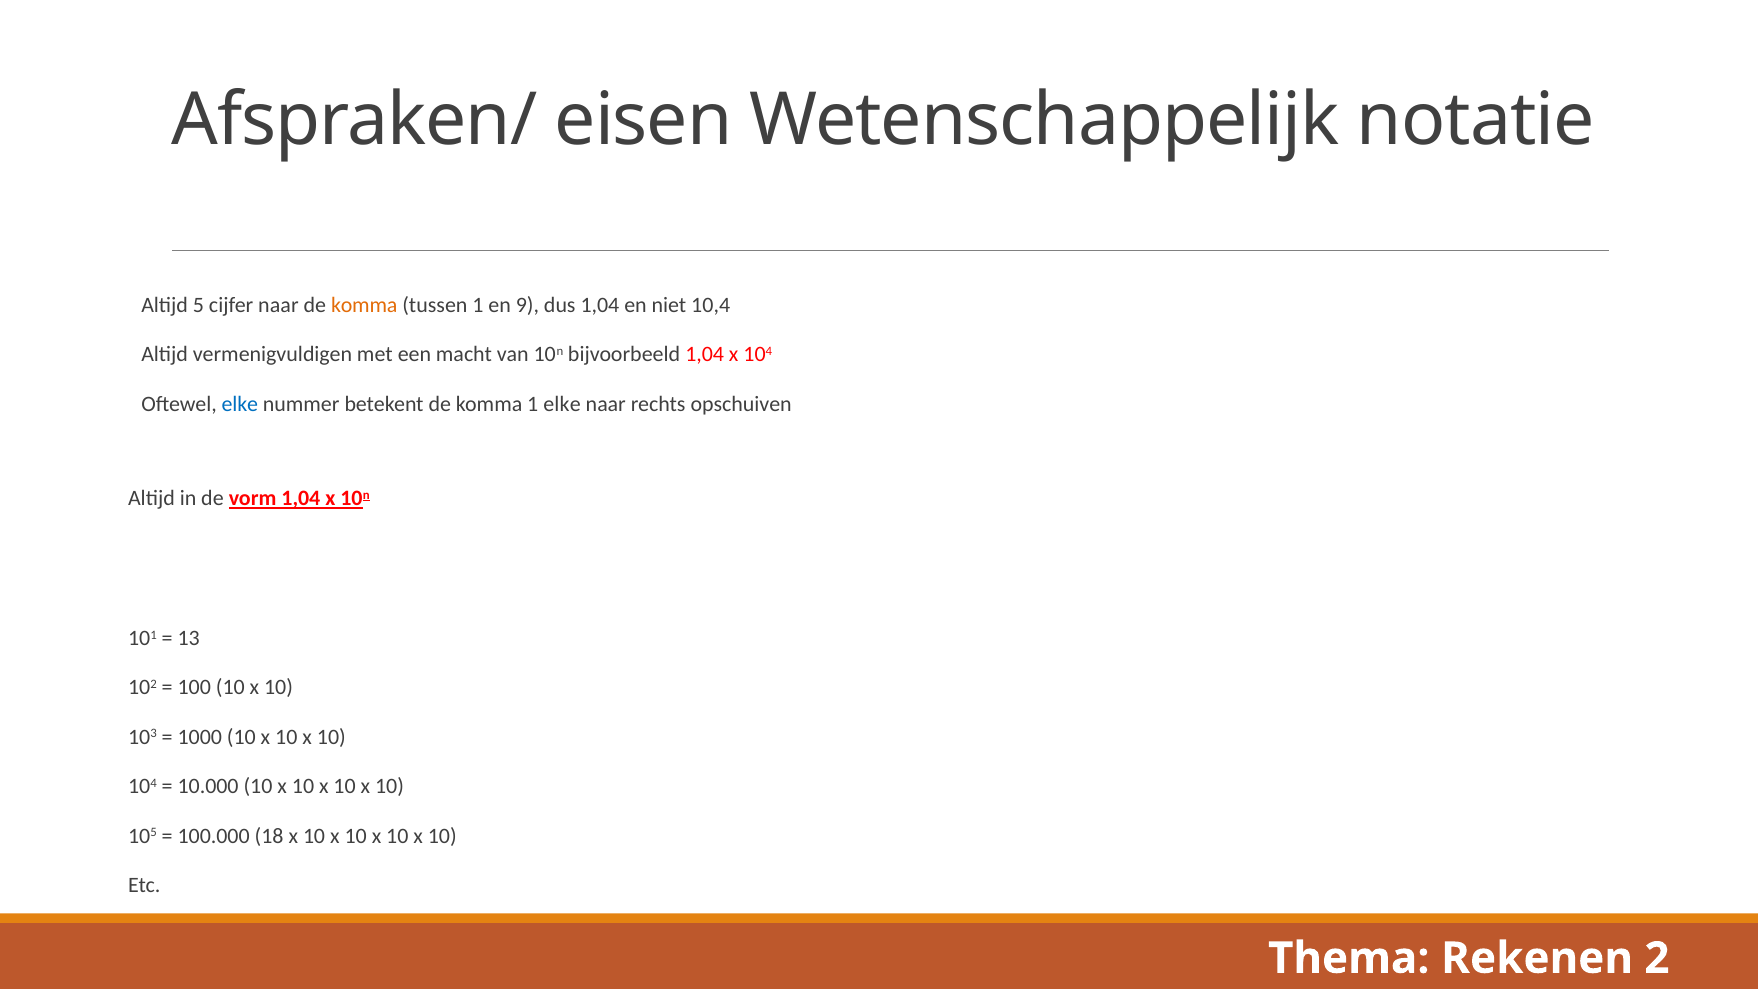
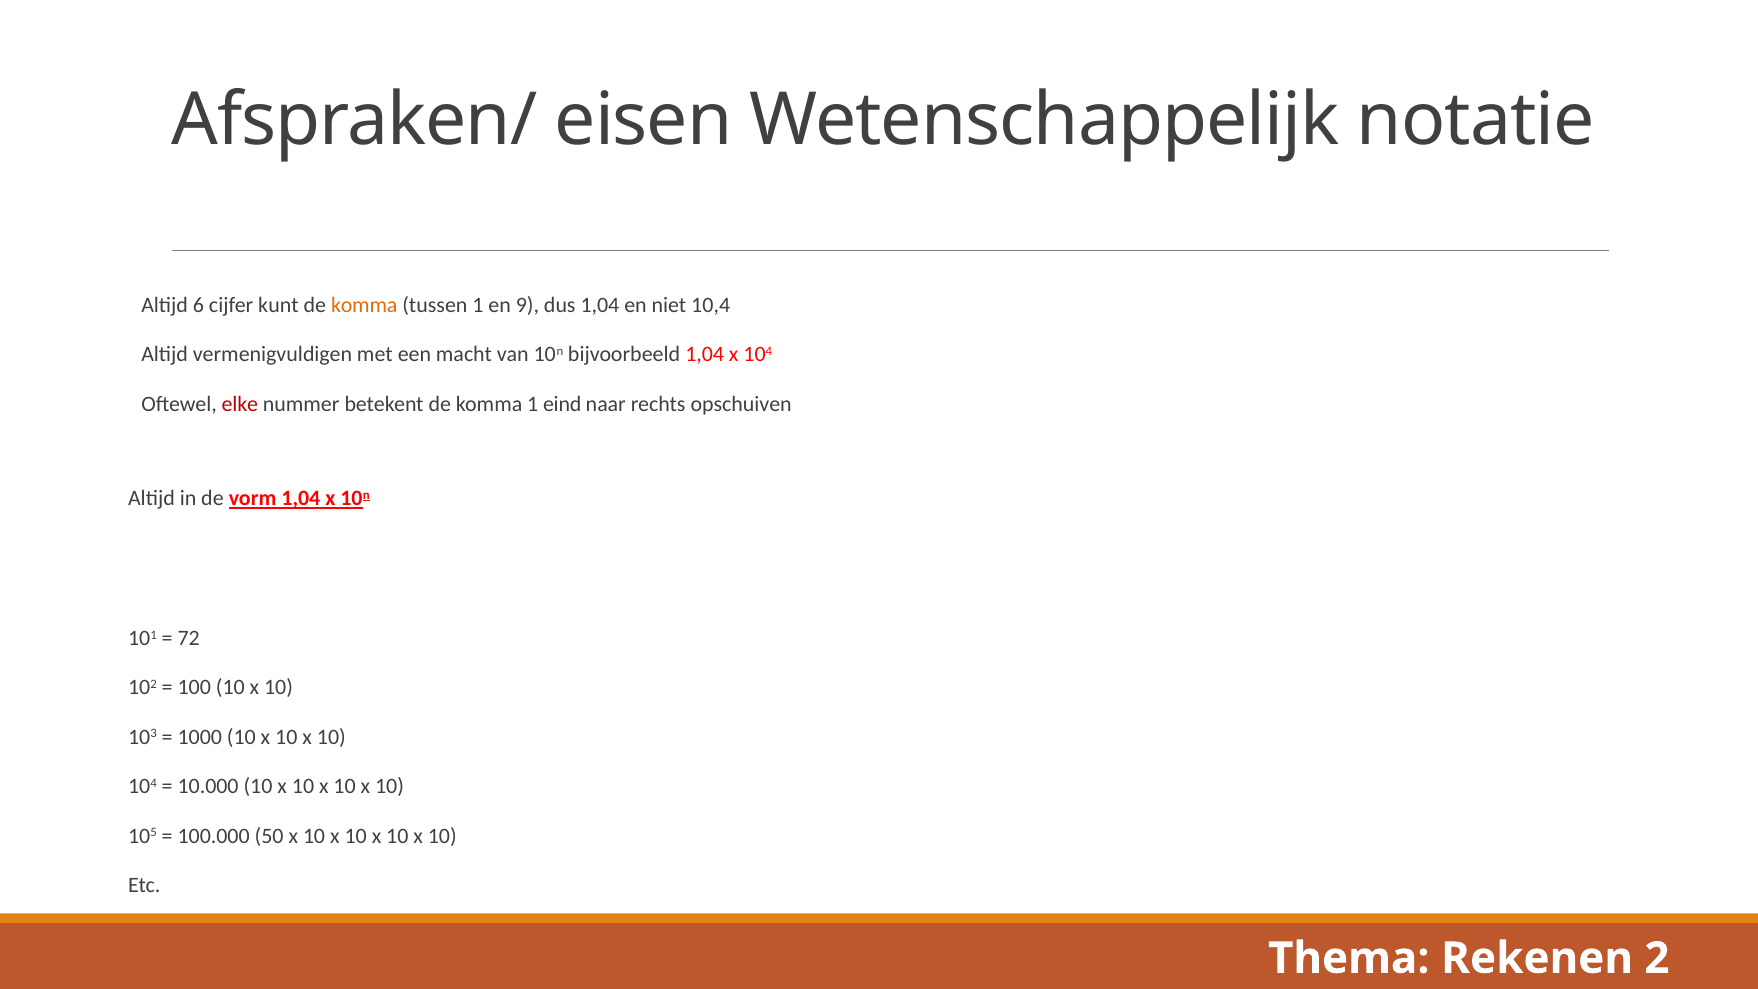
5: 5 -> 6 (198, 305)
cijfer naar: naar -> kunt (278, 305)
elke colour: blue -> red (240, 404)
1 elke: elke -> eind (562, 404)
13: 13 -> 72 (189, 638)
18: 18 -> 50 (269, 836)
